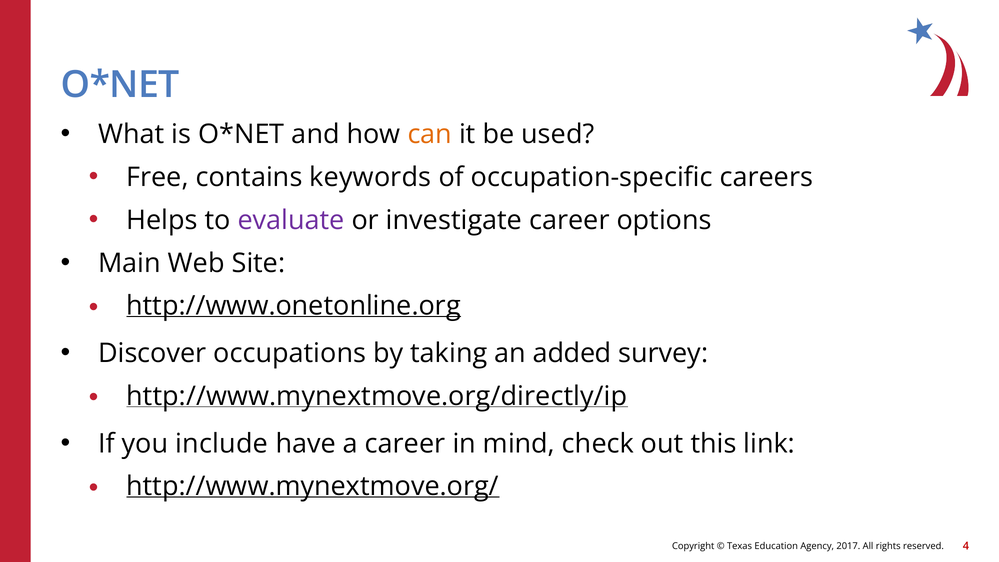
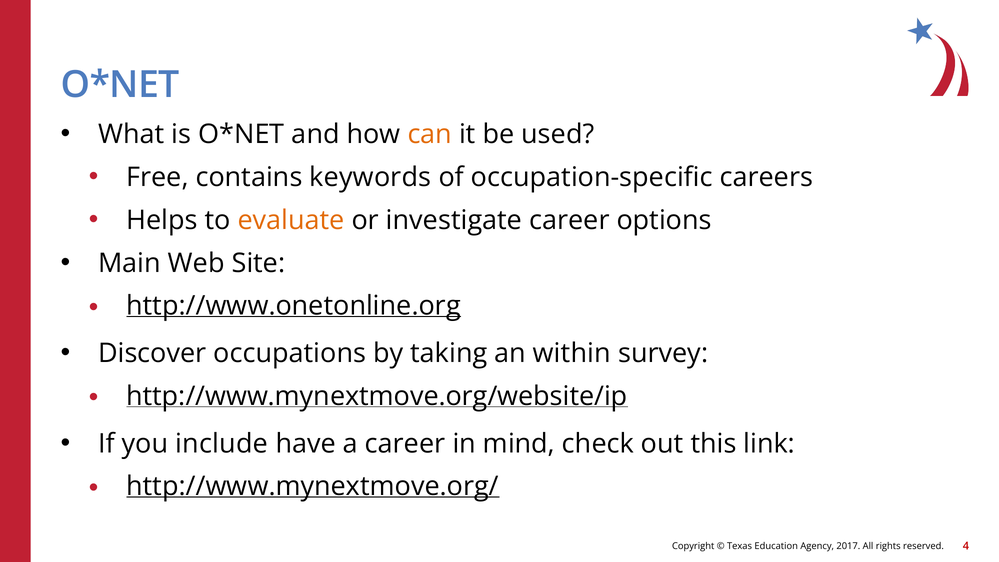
evaluate colour: purple -> orange (291, 220)
added: added -> within (572, 353)
http://www.mynextmove.org/directly/ip: http://www.mynextmove.org/directly/ip -> http://www.mynextmove.org/website/ip (377, 396)
